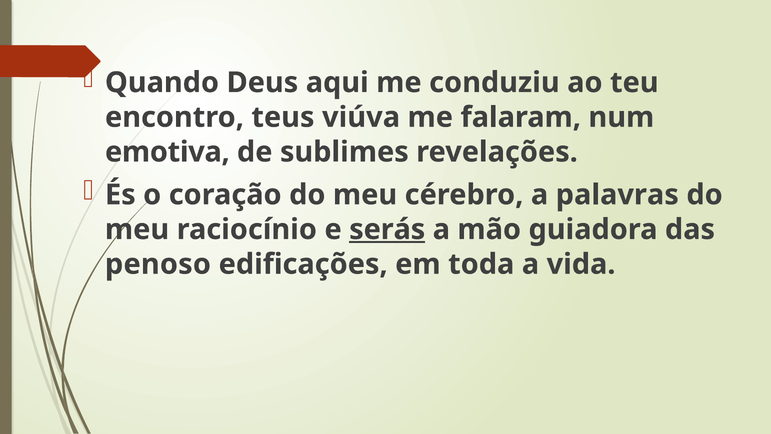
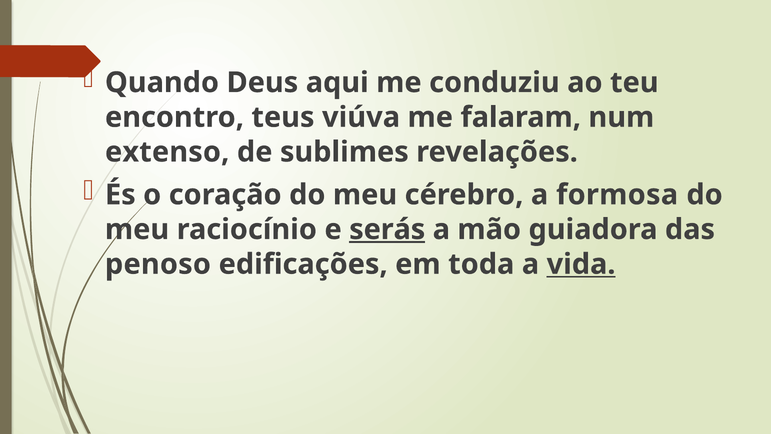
emotiva: emotiva -> extenso (167, 152)
palavras: palavras -> formosa (617, 195)
vida underline: none -> present (581, 264)
